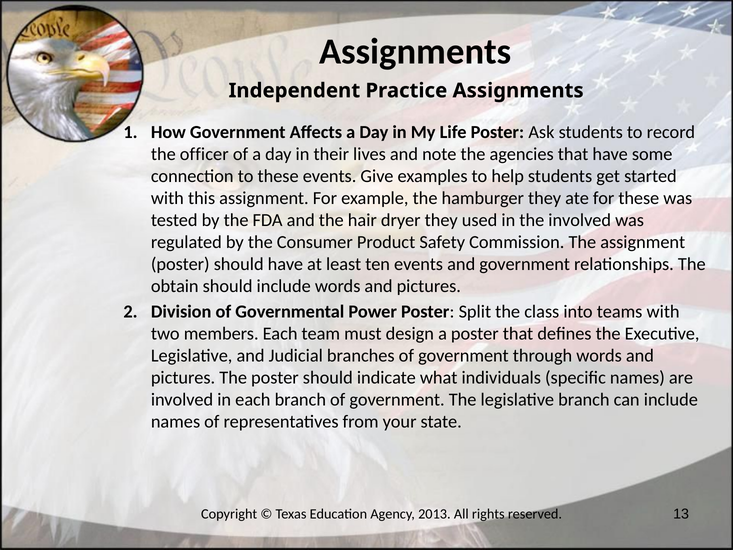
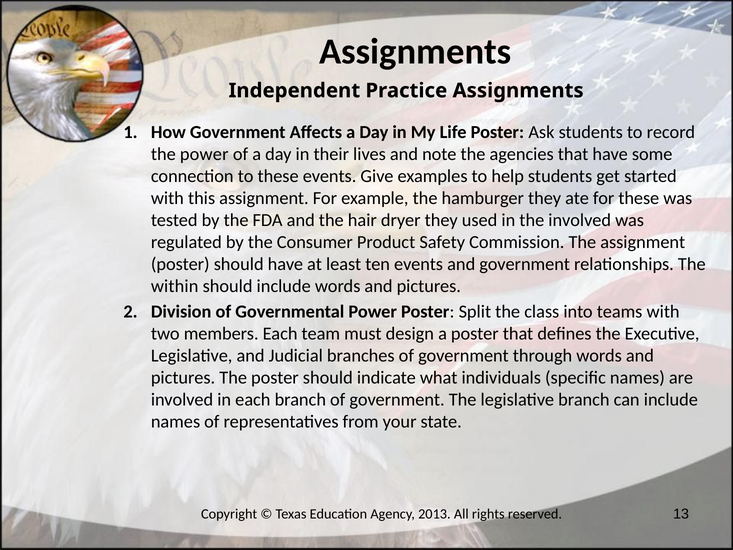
the officer: officer -> power (204, 154)
obtain: obtain -> within (175, 286)
